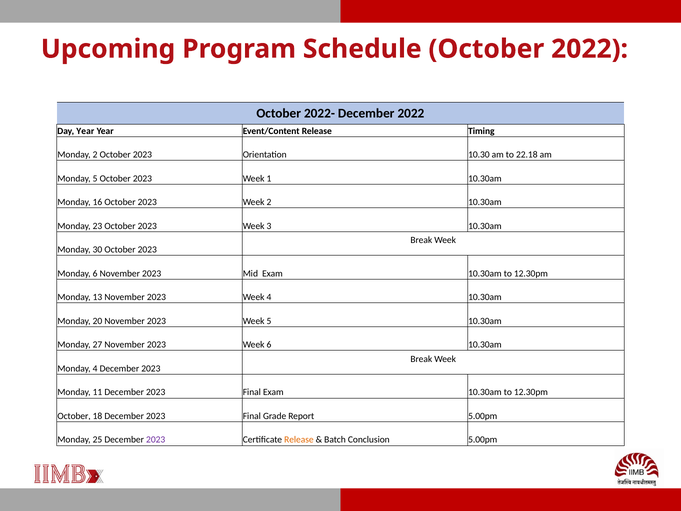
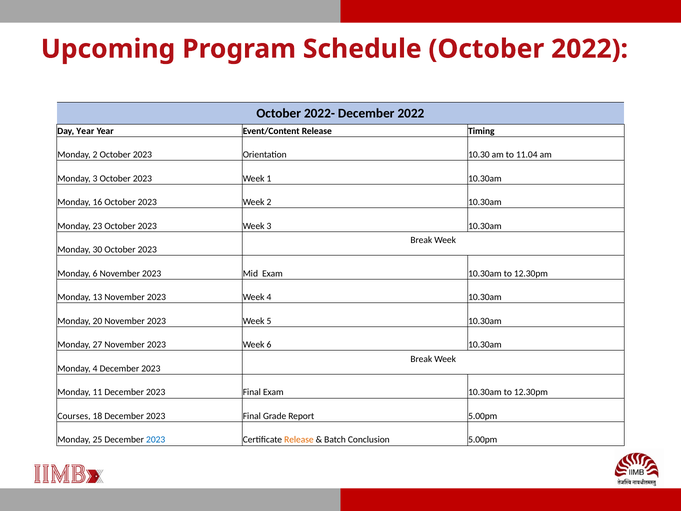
22.18: 22.18 -> 11.04 (527, 155)
Monday 5: 5 -> 3 (95, 178)
October: October -> Courses (74, 416)
2023 colour: purple -> blue (156, 440)
